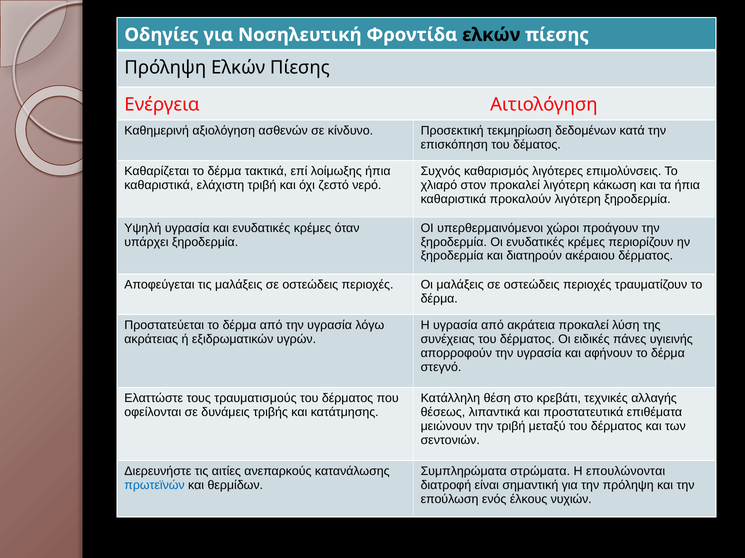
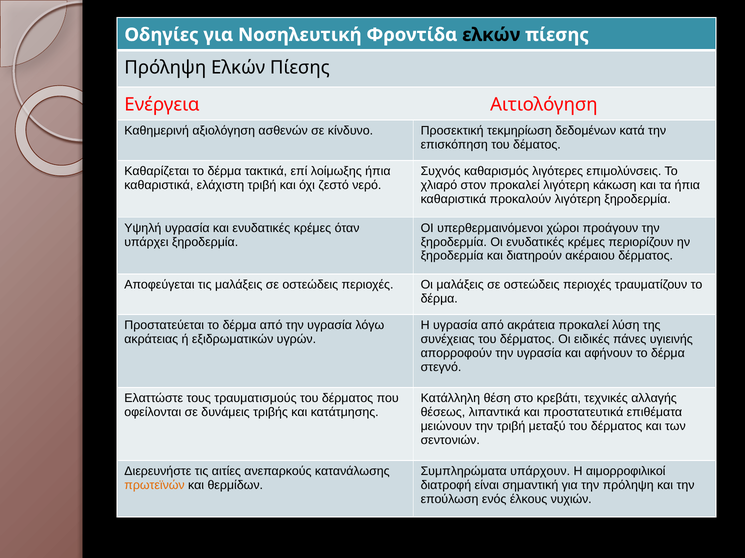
στρώματα: στρώματα -> υπάρχουν (540, 472)
επουλώνονται: επουλώνονται -> αιμορροφιλικοί (626, 472)
πρωτεϊνών colour: blue -> orange (155, 486)
